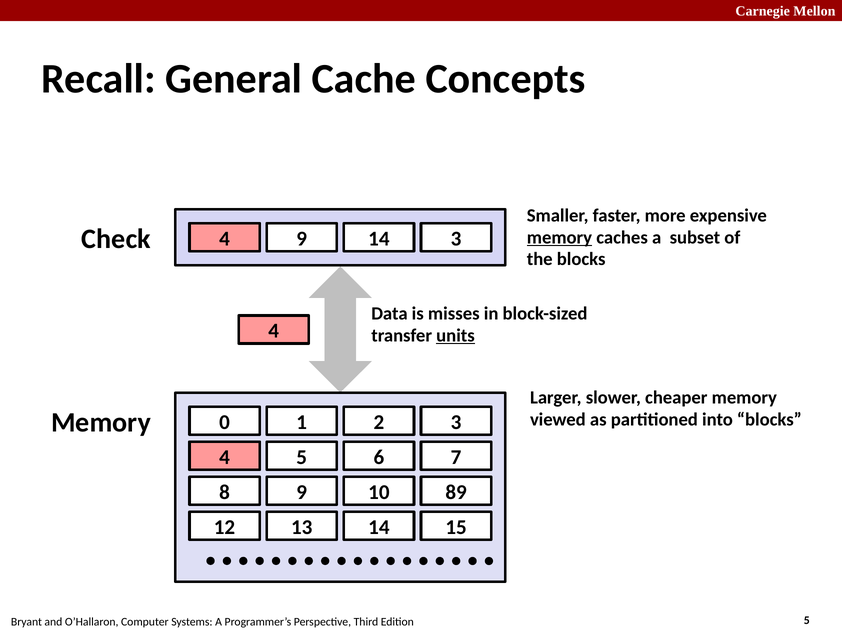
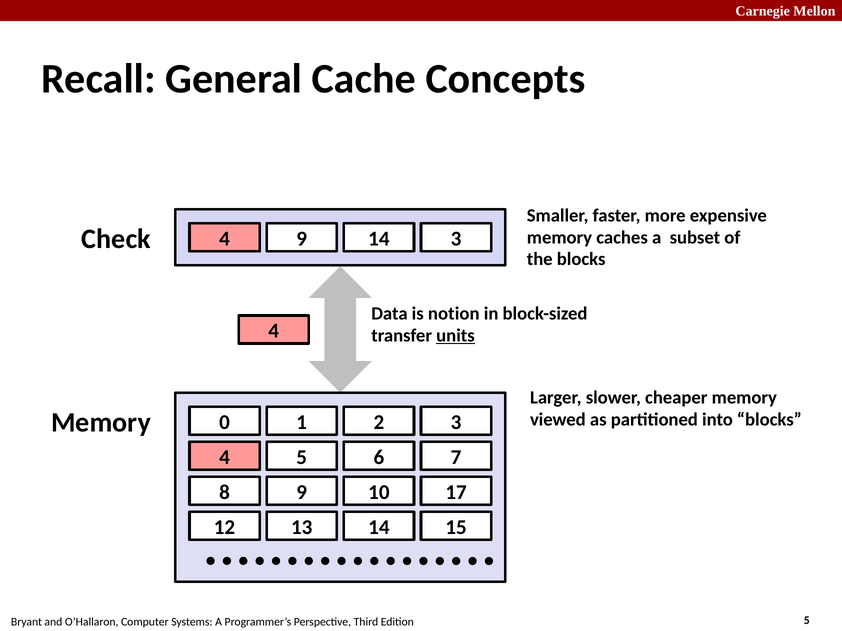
memory underline: present -> none (559, 238)
misses: misses -> notion (454, 314)
89: 89 -> 17 (456, 493)
